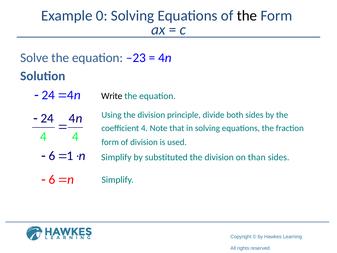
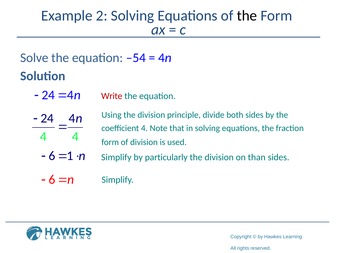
0: 0 -> 2 (102, 16)
–23: –23 -> –54 (136, 58)
Write colour: black -> red (112, 96)
substituted: substituted -> particularly (166, 157)
